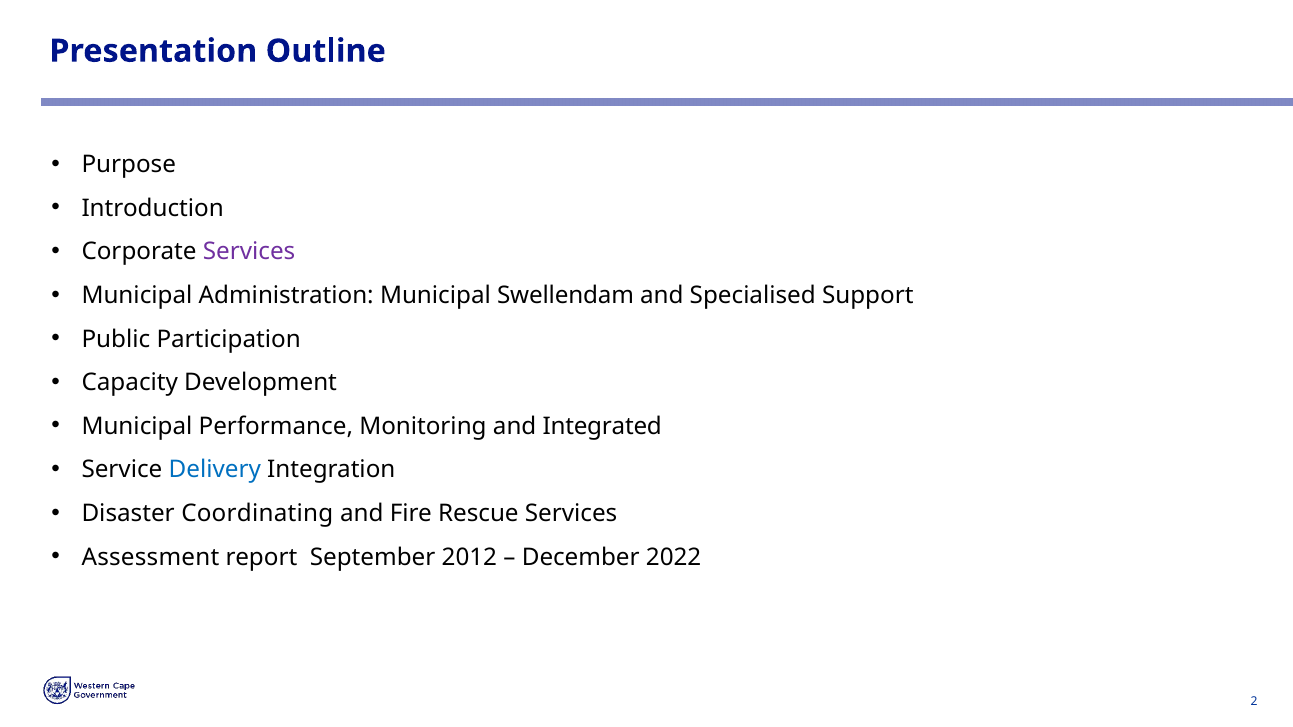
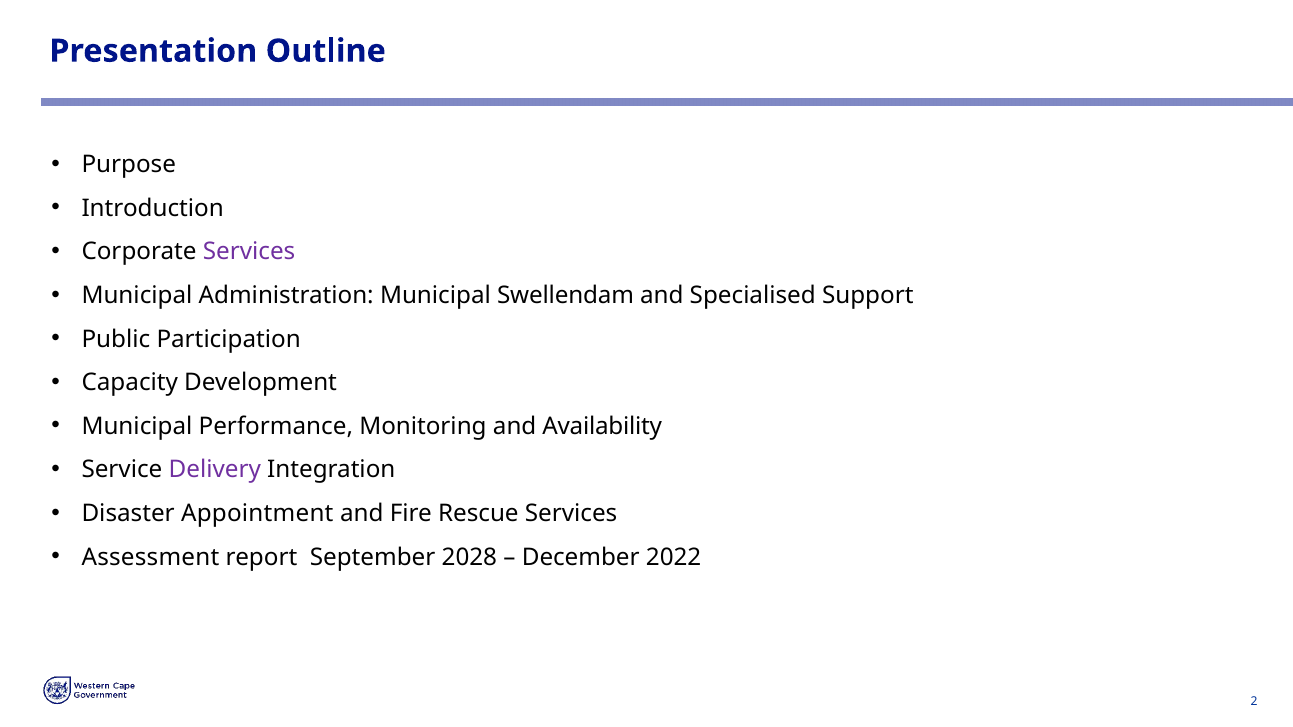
Integrated: Integrated -> Availability (602, 426)
Delivery colour: blue -> purple (215, 470)
Coordinating: Coordinating -> Appointment (257, 514)
2012: 2012 -> 2028 (469, 557)
